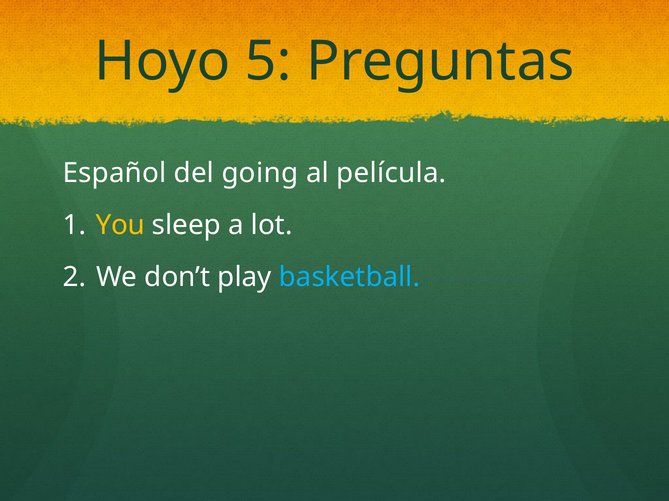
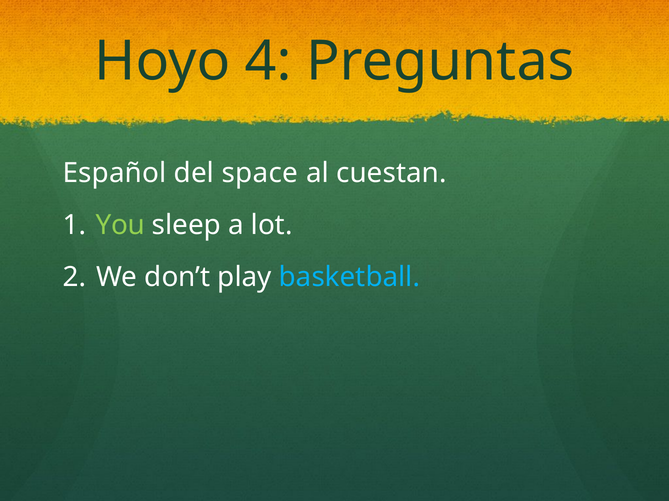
5: 5 -> 4 (268, 62)
going: going -> space (260, 174)
película: película -> cuestan (391, 174)
You colour: yellow -> light green (120, 226)
